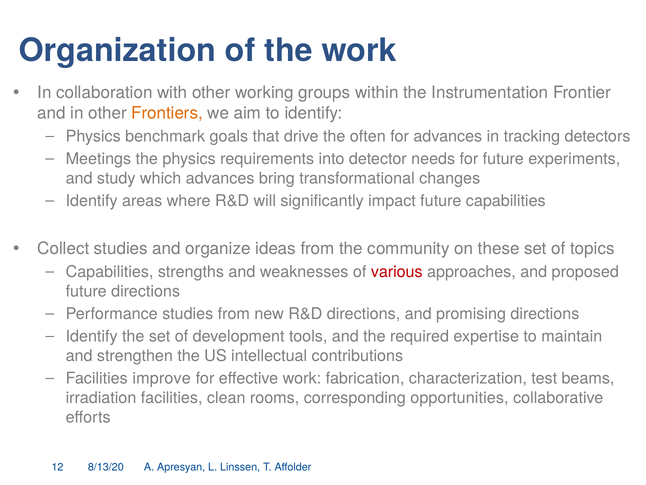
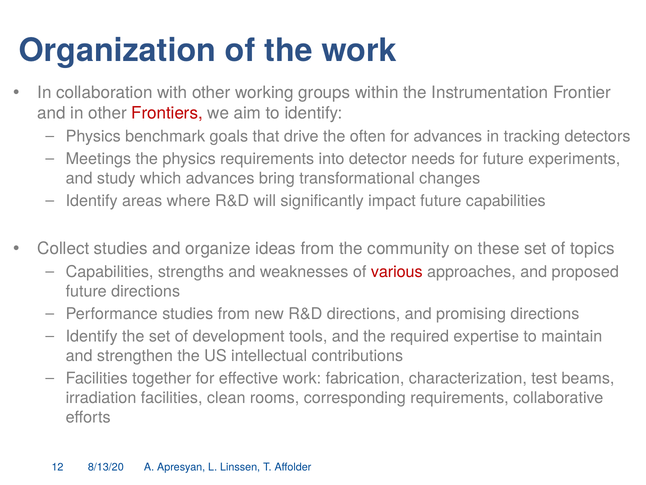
Frontiers colour: orange -> red (167, 113)
improve: improve -> together (162, 378)
corresponding opportunities: opportunities -> requirements (460, 398)
